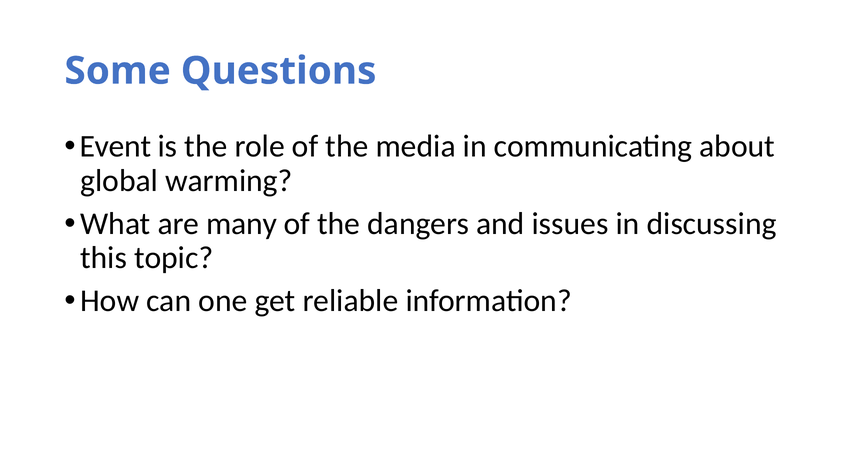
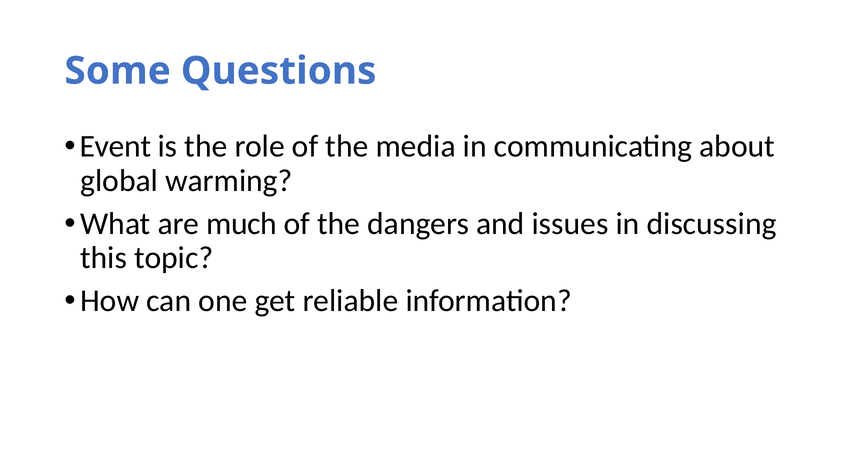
many: many -> much (242, 224)
